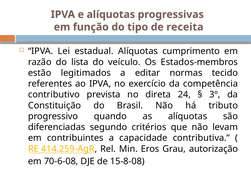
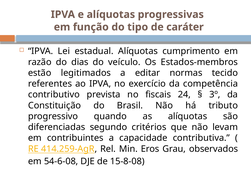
receita: receita -> caráter (185, 27)
lista: lista -> dias (80, 62)
direta: direta -> fiscais (158, 95)
autorização: autorização -> observados (214, 149)
70-6-08: 70-6-08 -> 54-6-08 (61, 161)
